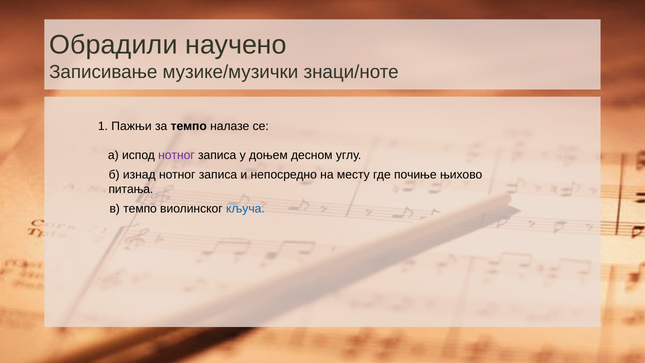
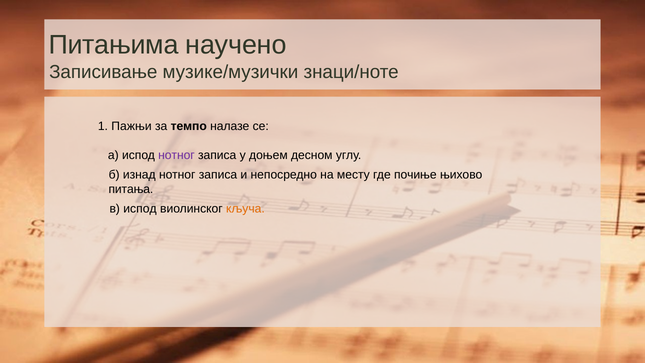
Обрадили: Обрадили -> Питањима (114, 45)
в темпо: темпо -> испод (140, 209)
кључа colour: blue -> orange (245, 209)
